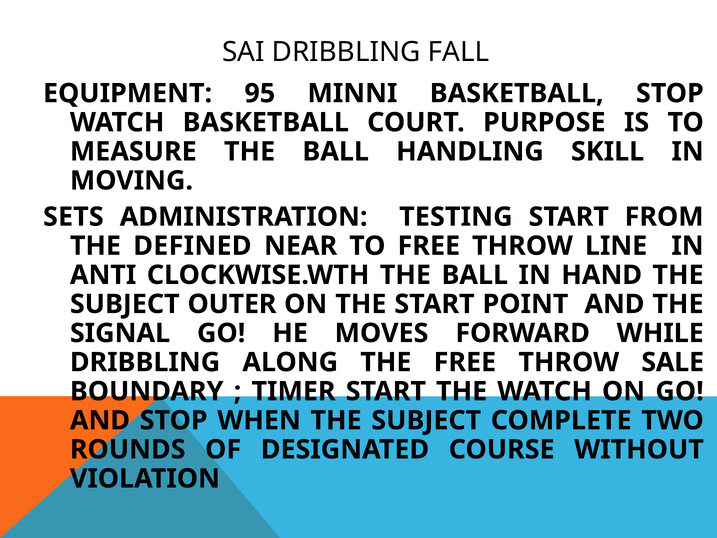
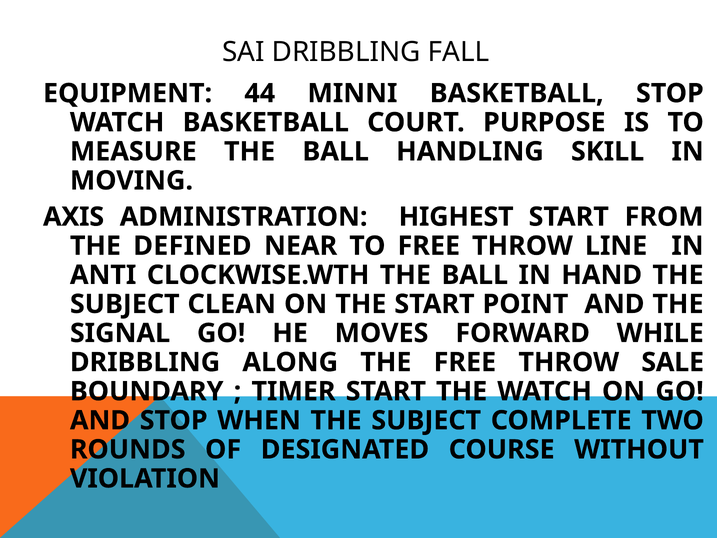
95: 95 -> 44 (260, 93)
SETS: SETS -> AXIS (74, 217)
TESTING: TESTING -> HIGHEST (456, 217)
OUTER: OUTER -> CLEAN (232, 304)
